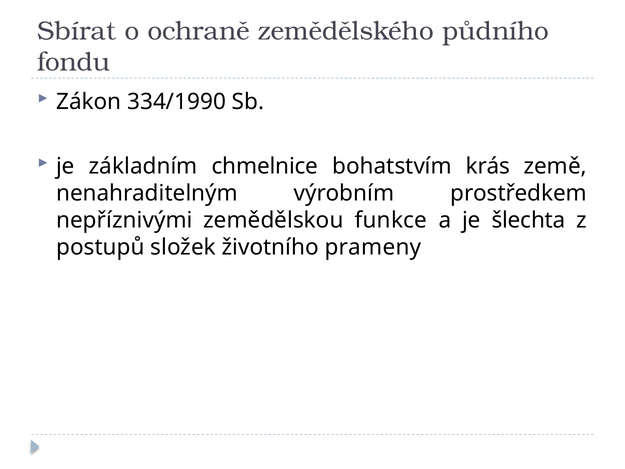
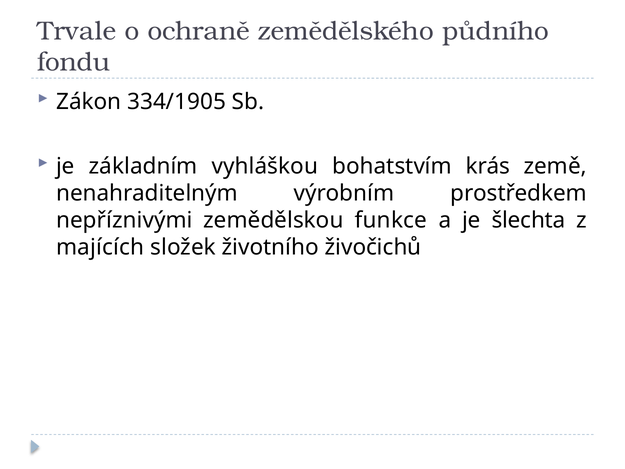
Sbírat: Sbírat -> Trvale (77, 31)
334/1990: 334/1990 -> 334/1905 (177, 102)
chmelnice: chmelnice -> vyhláškou (265, 166)
postupů: postupů -> majících (100, 247)
prameny: prameny -> živočichů (373, 247)
